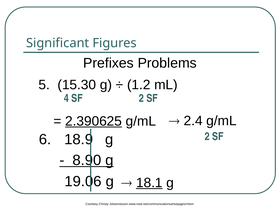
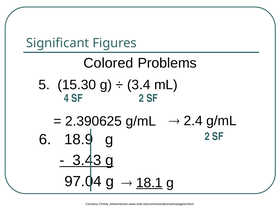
Prefixes: Prefixes -> Colored (108, 63)
1.2: 1.2 -> 3.4 (139, 85)
2.390625 underline: present -> none (94, 121)
8.90: 8.90 -> 3.43 (87, 160)
19.06: 19.06 -> 97.04 (83, 181)
